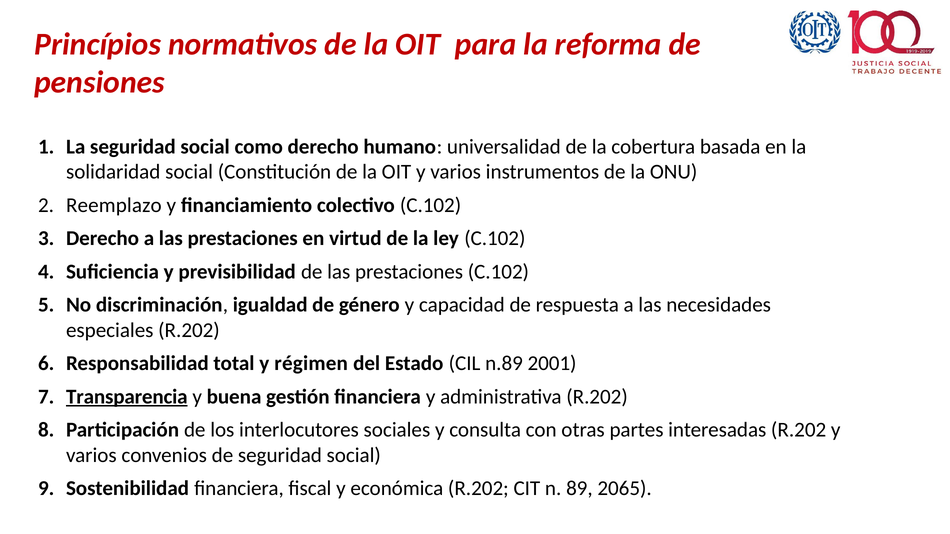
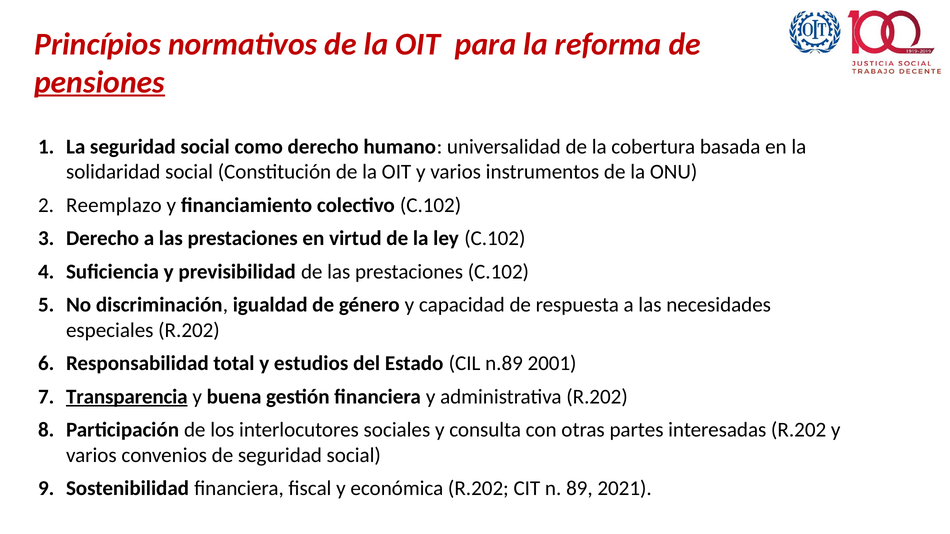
pensiones underline: none -> present (100, 82)
régimen: régimen -> estudios (311, 364)
2065: 2065 -> 2021 (625, 489)
